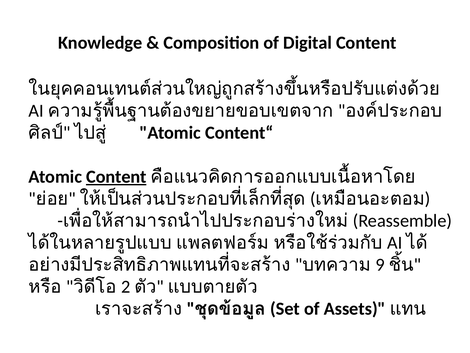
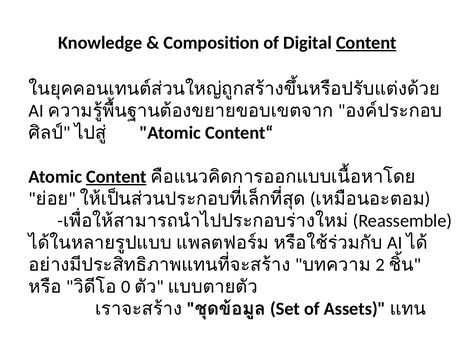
Content underline: none -> present (366, 43)
9: 9 -> 2 (380, 264)
2: 2 -> 0 (126, 286)
